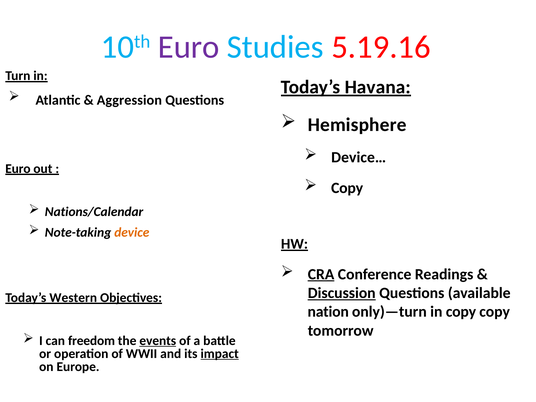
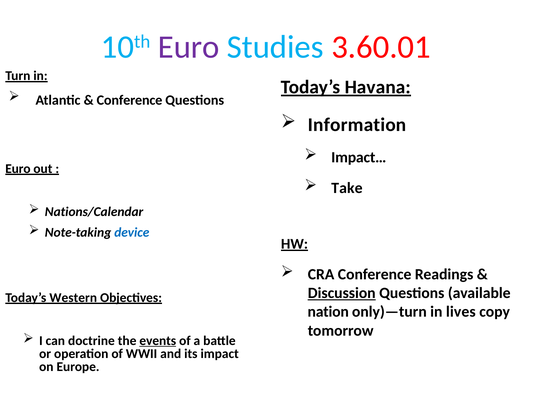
5.19.16: 5.19.16 -> 3.60.01 (381, 47)
Aggression: Aggression -> Conference (130, 100)
Hemisphere: Hemisphere -> Information (357, 125)
Device…: Device… -> Impact… (359, 157)
Copy: Copy -> Take (347, 188)
device colour: orange -> blue (132, 232)
CRA underline: present -> none (321, 274)
in copy: copy -> lives (461, 312)
freedom: freedom -> doctrine (91, 341)
impact underline: present -> none (220, 354)
